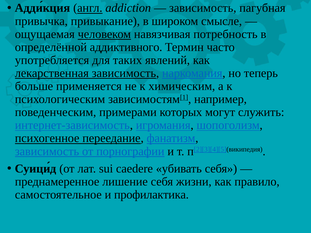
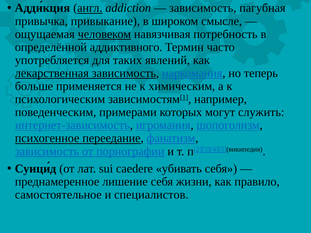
профилактика: профилактика -> специалистов (151, 195)
